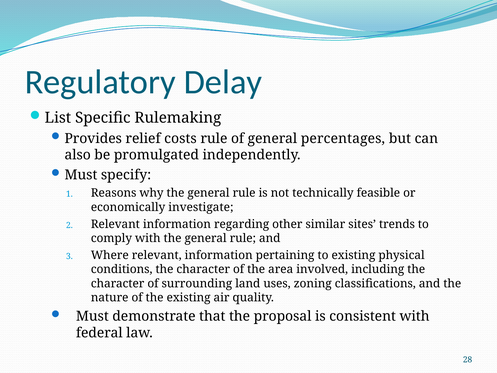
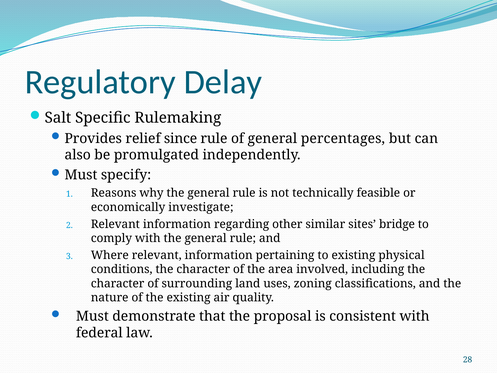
List: List -> Salt (58, 118)
costs: costs -> since (181, 138)
trends: trends -> bridge (397, 224)
